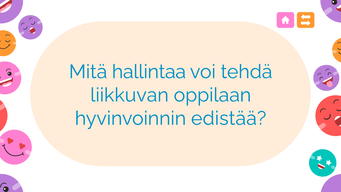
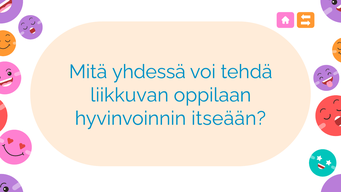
hallintaa: hallintaa -> yhdessä (149, 72)
edistää: edistää -> itseään (229, 118)
